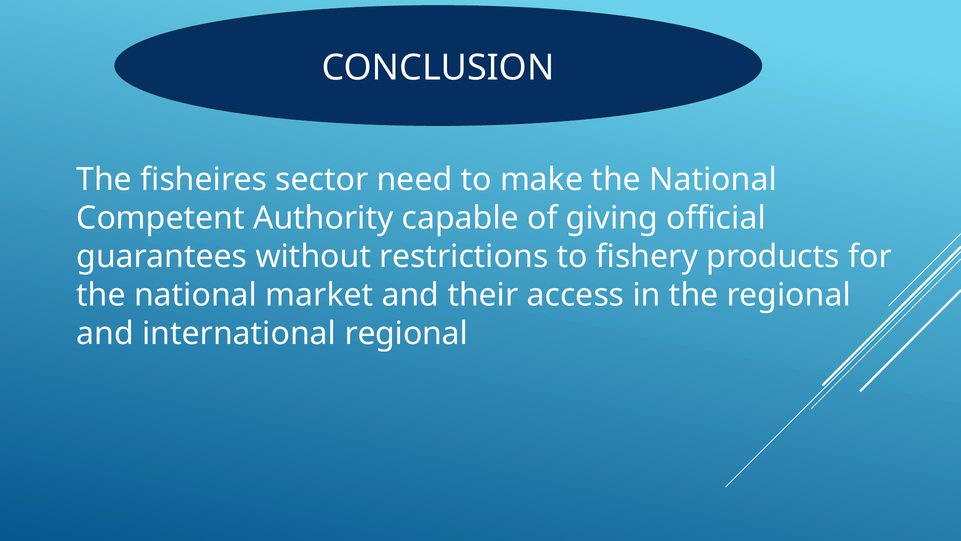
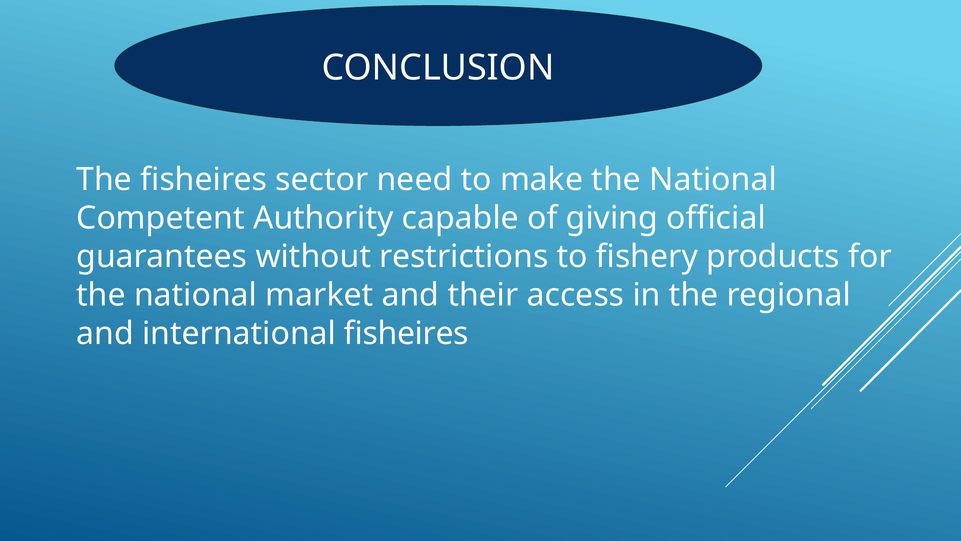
international regional: regional -> fisheires (406, 333)
